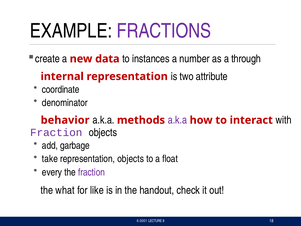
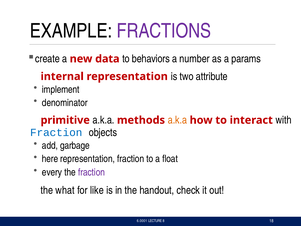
instances: instances -> behaviors (151, 59)
through: through -> params (246, 59)
coordinate: coordinate -> implement (61, 89)
behavior: behavior -> primitive (65, 120)
a.k.a colour: purple -> orange (177, 120)
Fraction colour: purple -> blue (56, 132)
take: take -> here (50, 159)
representation objects: objects -> fraction (131, 159)
